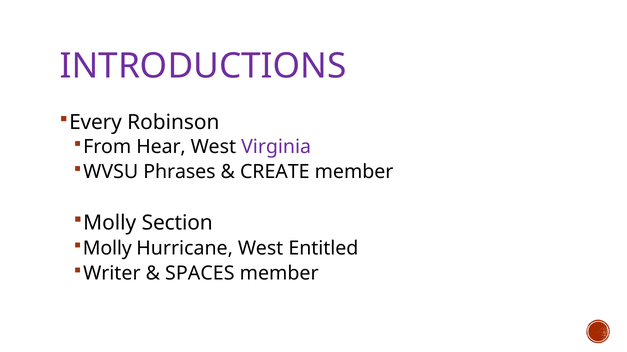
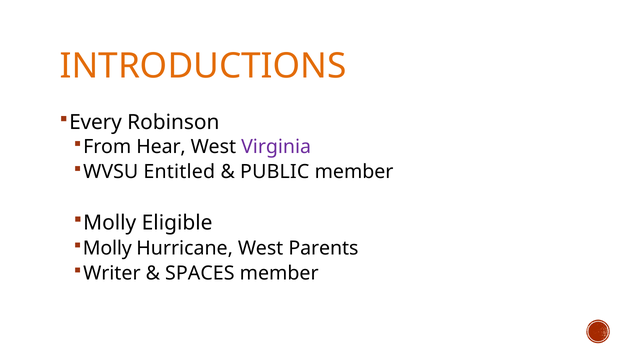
INTRODUCTIONS colour: purple -> orange (203, 66)
Phrases: Phrases -> Entitled (179, 172)
CREATE: CREATE -> PUBLIC (275, 172)
Section: Section -> Eligible (177, 223)
Entitled: Entitled -> Parents (323, 249)
